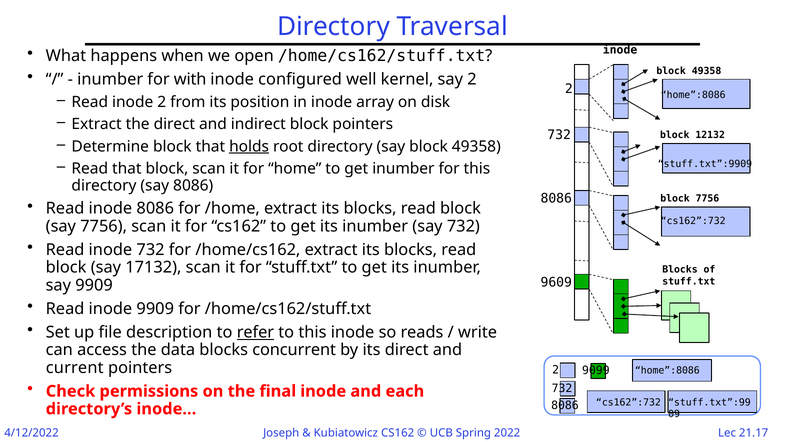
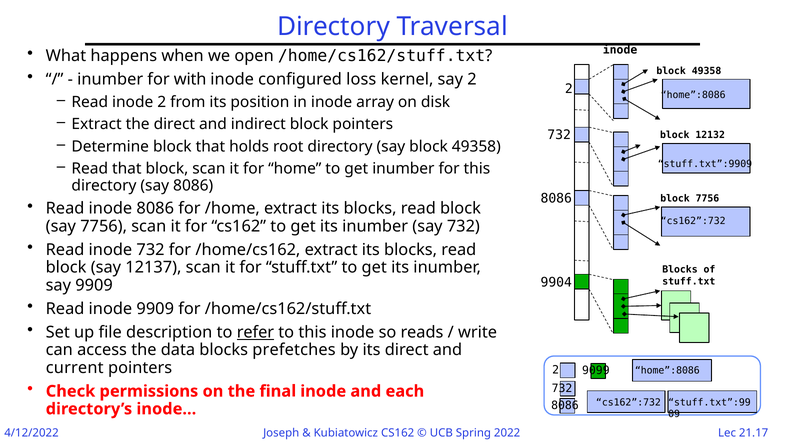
well: well -> loss (361, 79)
holds underline: present -> none (249, 146)
17132: 17132 -> 12137 (153, 267)
9609: 9609 -> 9904 (556, 282)
concurrent: concurrent -> prefetches (294, 350)
